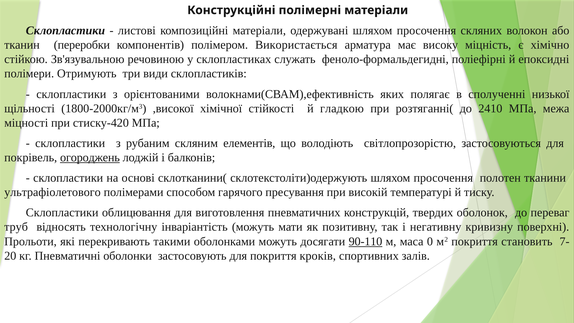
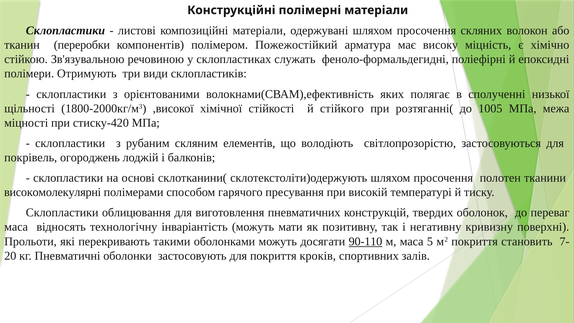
Використається: Використається -> Пожежостійкий (296, 45)
гладкою: гладкою -> стійкого (342, 108)
2410: 2410 -> 1005 (490, 108)
огороджень underline: present -> none (90, 157)
ультрафіолетового: ультрафіолетового -> високомолекулярні (53, 192)
труб: труб -> маса (16, 227)
0: 0 -> 5 (430, 241)
